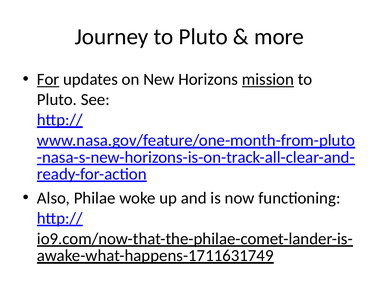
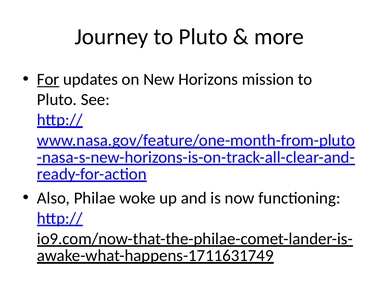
mission underline: present -> none (268, 80)
